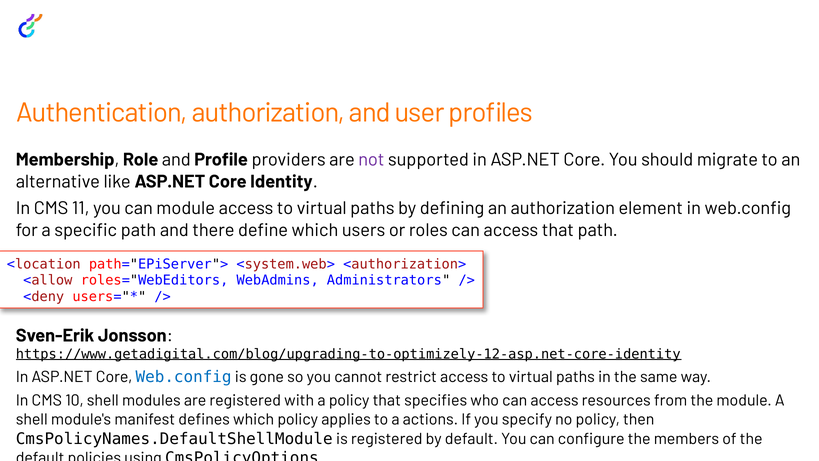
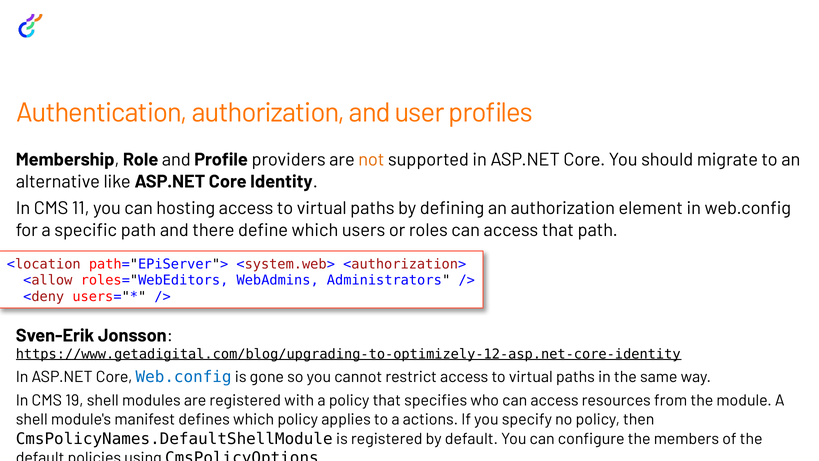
not colour: purple -> orange (371, 160)
can module: module -> hosting (186, 208)
10: 10 -> 19 (74, 400)
